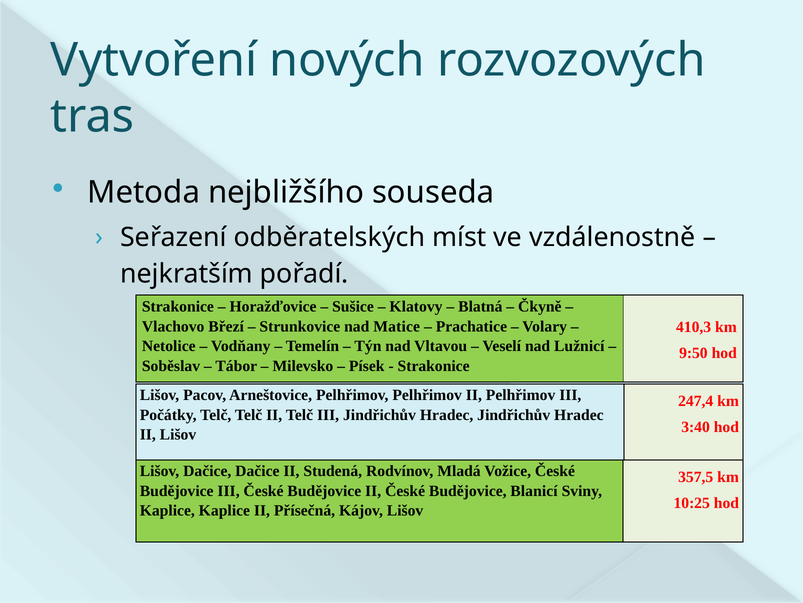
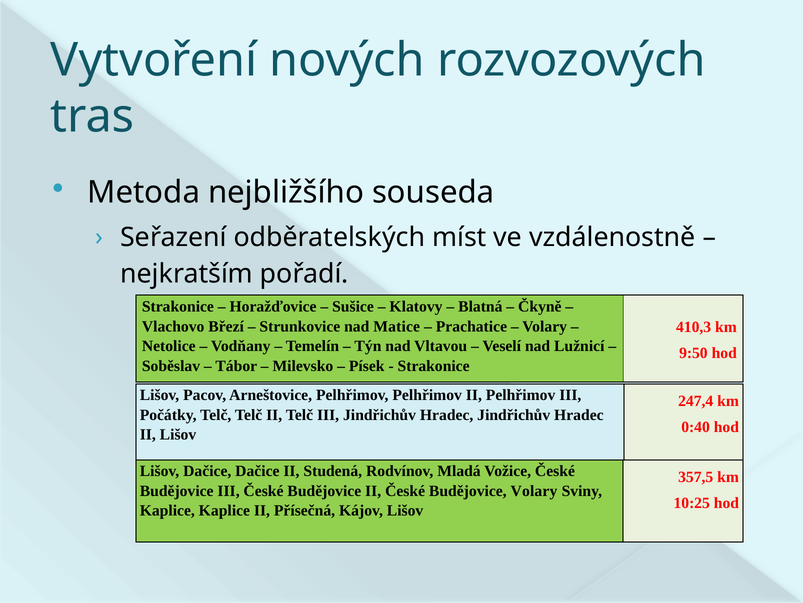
3:40: 3:40 -> 0:40 (696, 427)
Budějovice Blanicí: Blanicí -> Volary (534, 490)
